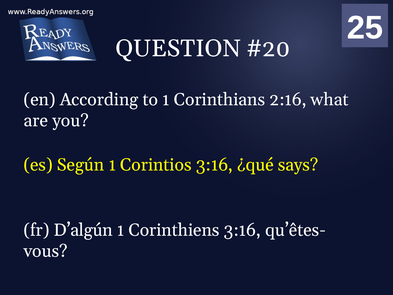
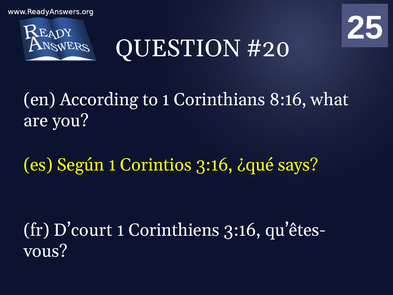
2:16: 2:16 -> 8:16 (288, 99)
D’algún: D’algún -> D’court (83, 230)
